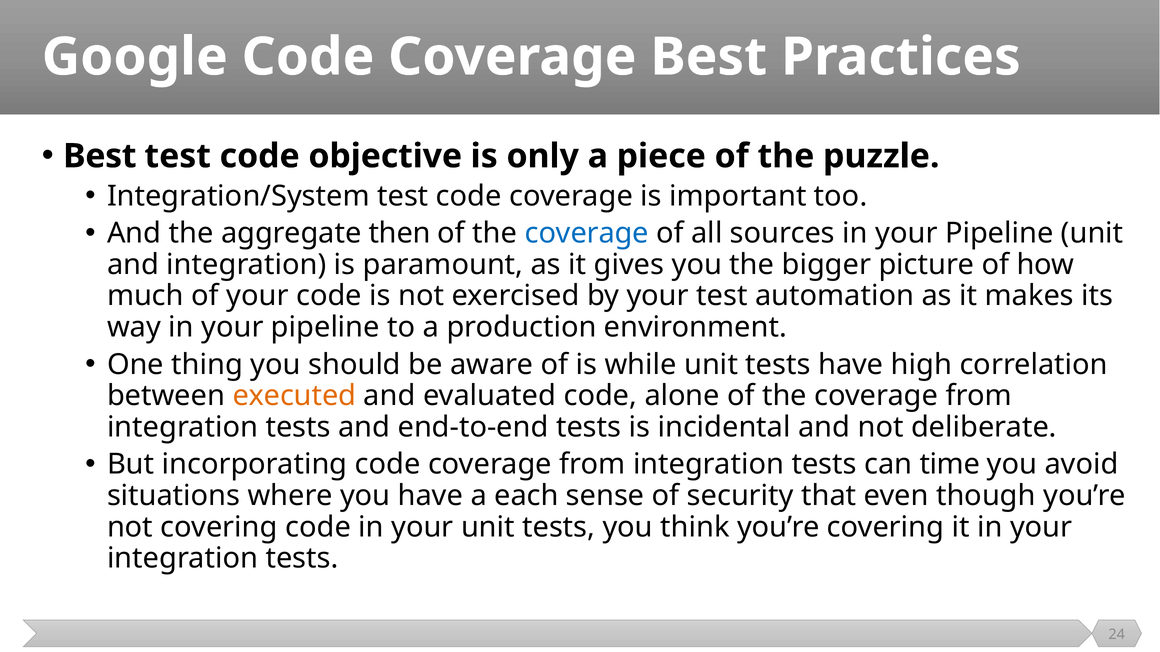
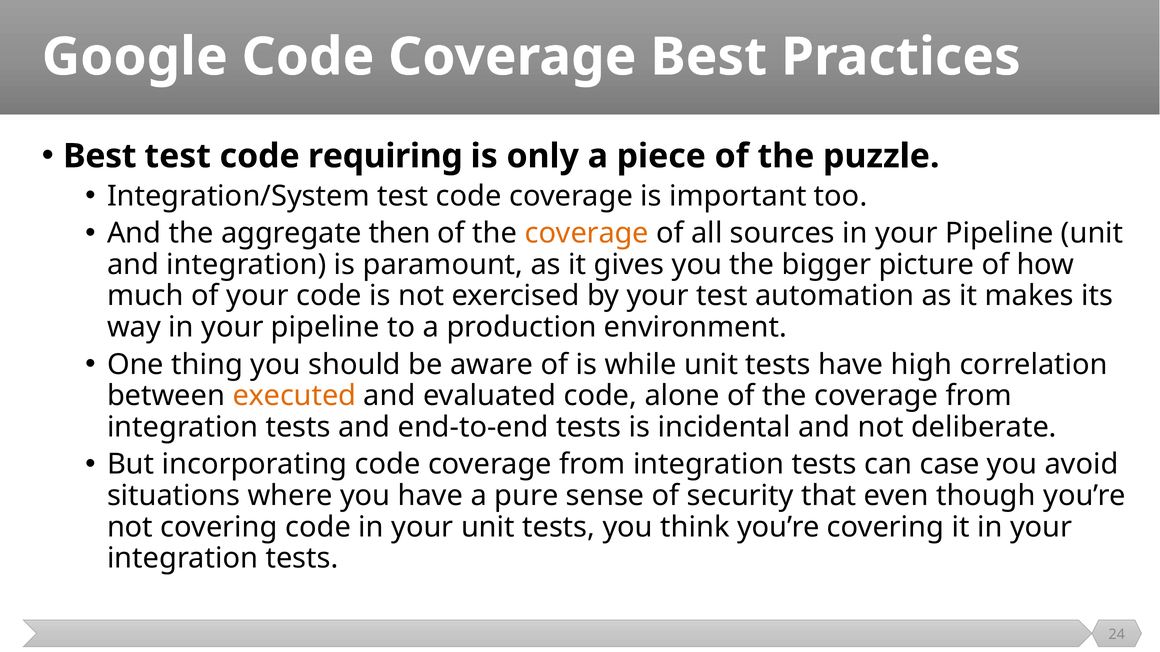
objective: objective -> requiring (385, 156)
coverage colour: blue -> orange (587, 234)
time: time -> case (950, 465)
each: each -> pure (526, 496)
